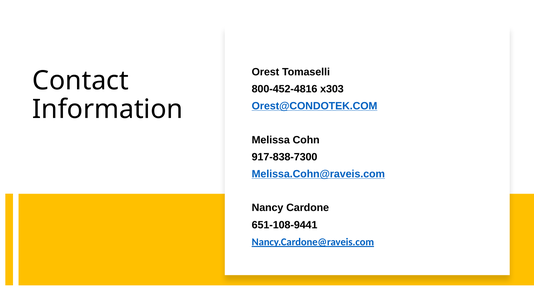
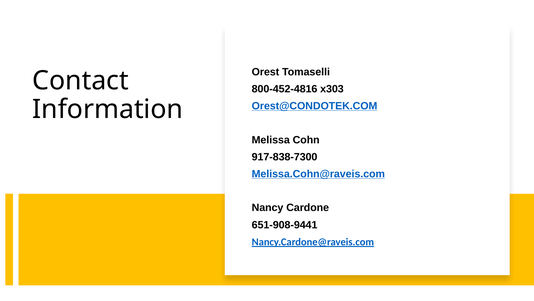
651-108-9441: 651-108-9441 -> 651-908-9441 (285, 224)
